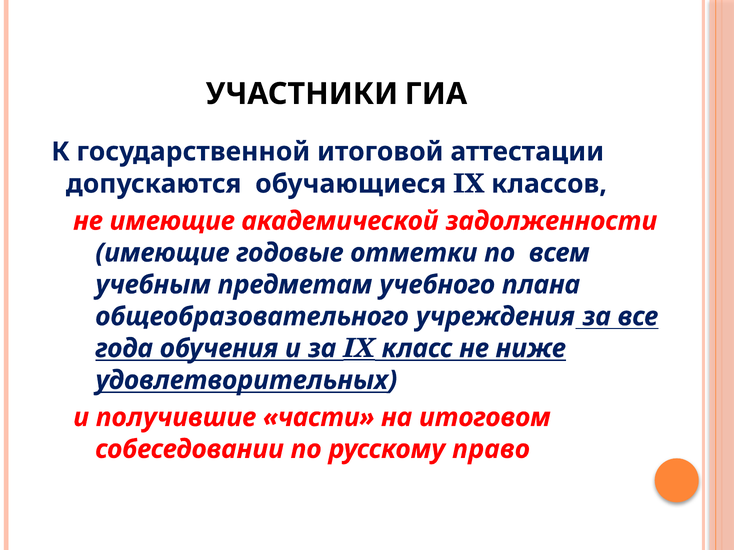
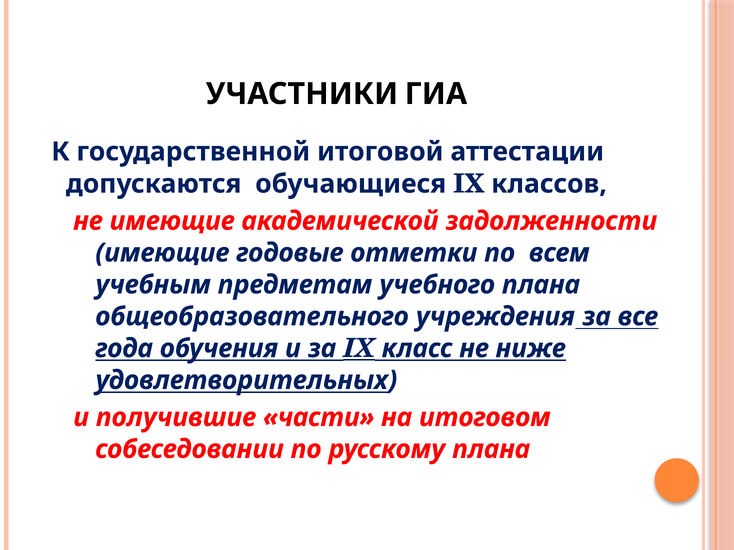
русскому право: право -> плана (491, 450)
